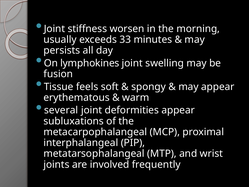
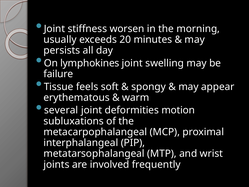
33: 33 -> 20 (125, 40)
fusion: fusion -> failure (58, 74)
deformities appear: appear -> motion (178, 110)
